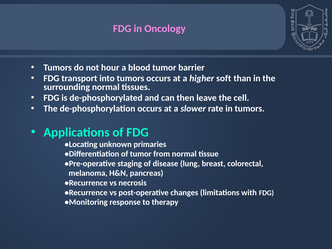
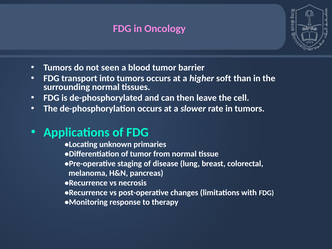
hour: hour -> seen (110, 68)
